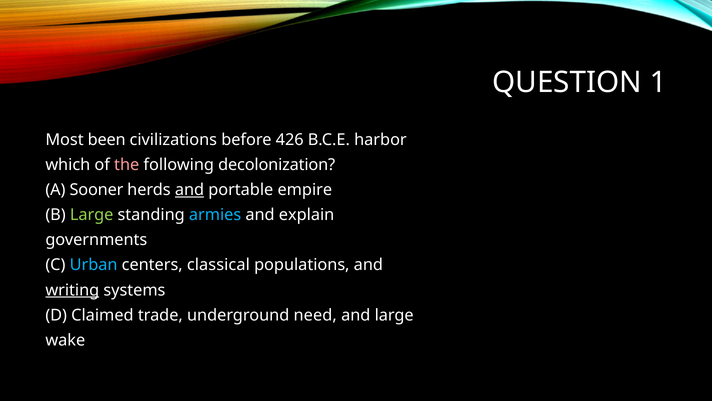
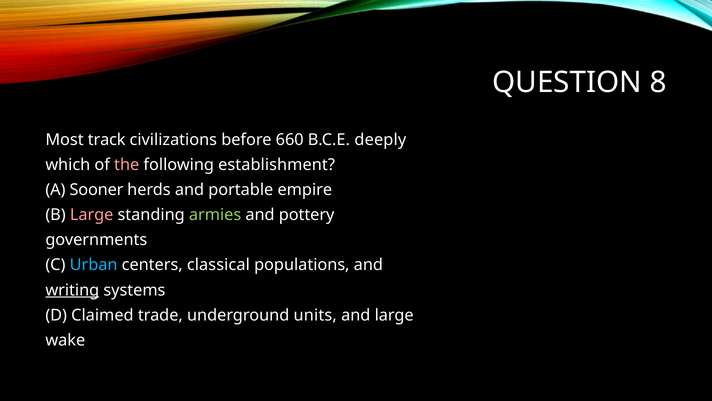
1: 1 -> 8 (658, 82)
been: been -> track (107, 140)
426: 426 -> 660 (290, 140)
harbor: harbor -> deeply (380, 140)
decolonization: decolonization -> establishment (277, 165)
and underline: present -> none (190, 190)
Large colour: light green -> pink (92, 215)
armies colour: light blue -> light green (215, 215)
explain: explain -> pottery (307, 215)
need: need -> units (315, 315)
